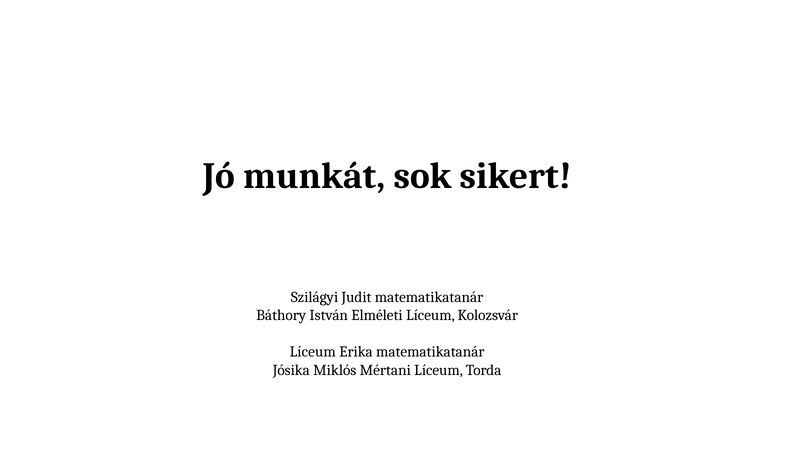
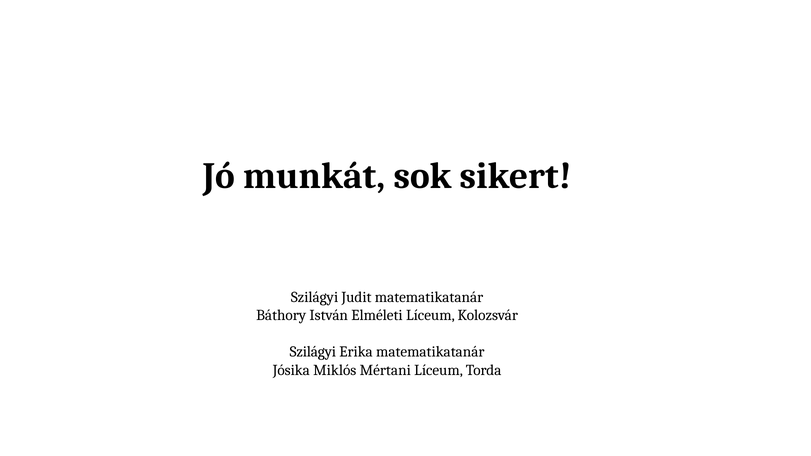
Líceum: Líceum -> Szilágyi (313, 352)
